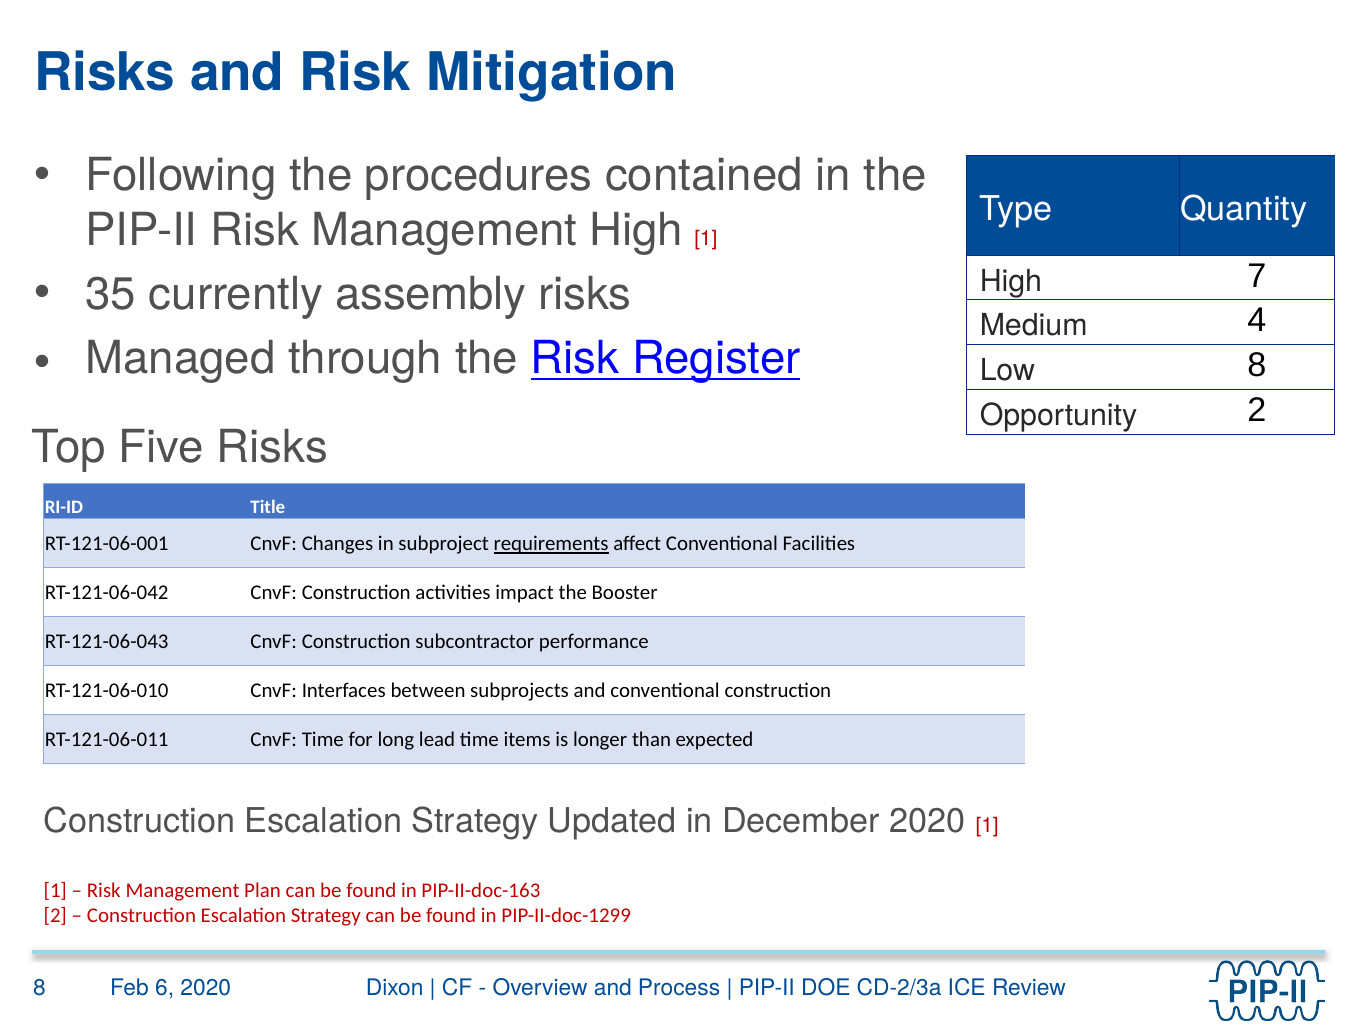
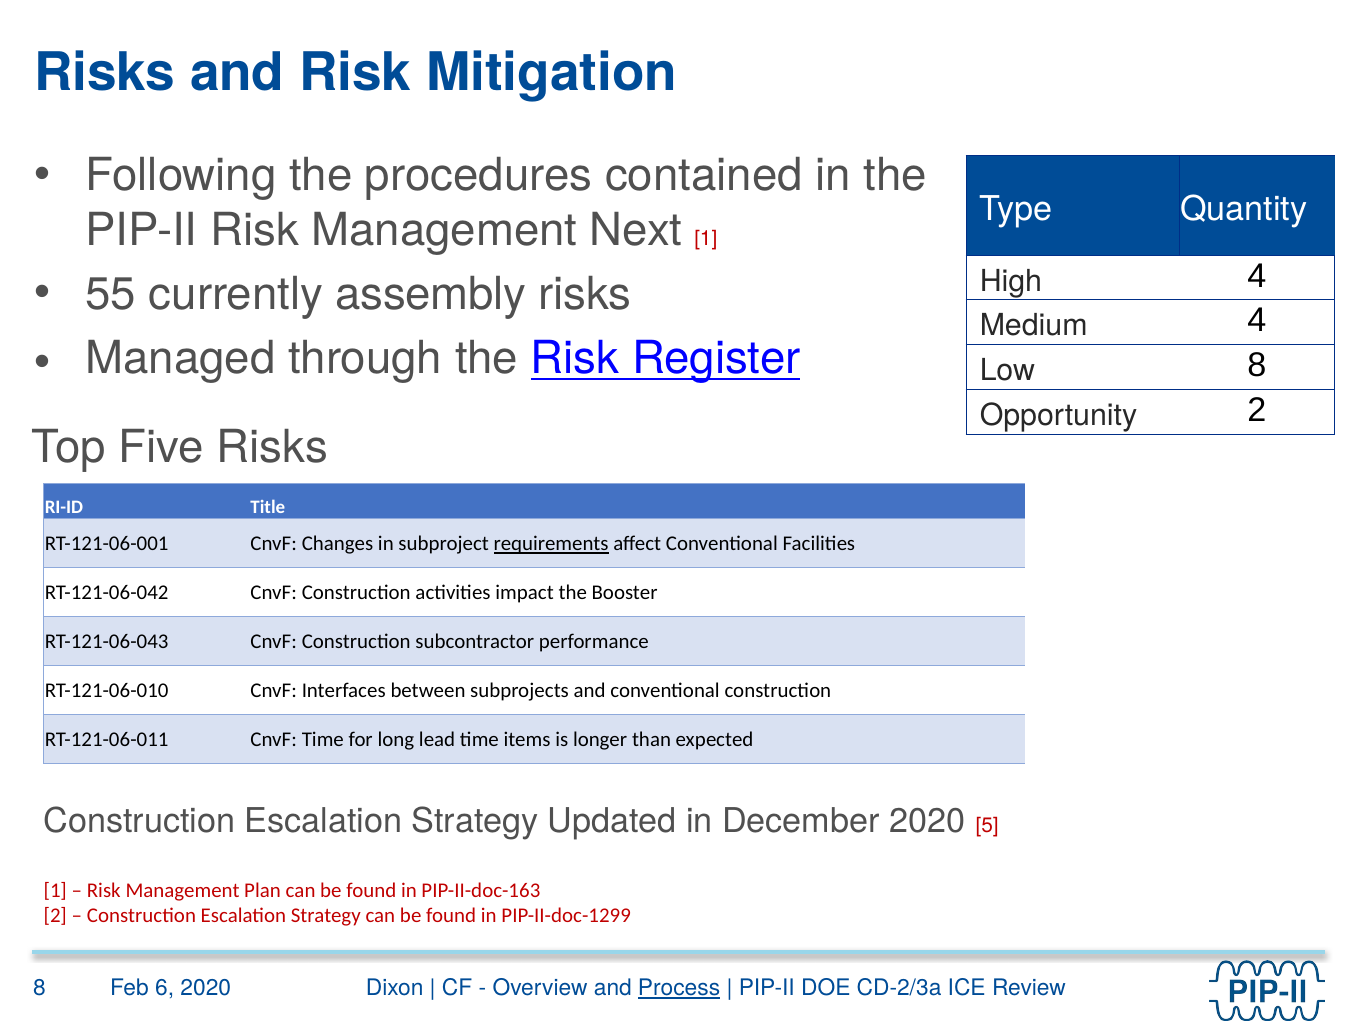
Management High: High -> Next (636, 231)
High 7: 7 -> 4 (1257, 276)
35: 35 -> 55 (111, 294)
2020 1: 1 -> 5 (987, 826)
Process underline: none -> present (679, 988)
